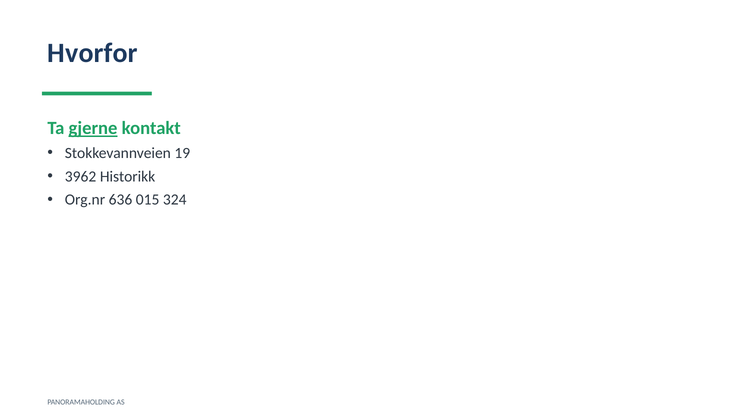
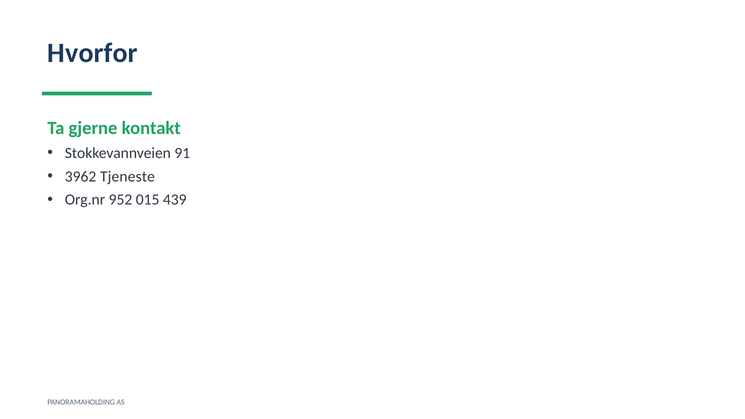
gjerne underline: present -> none (93, 128)
19: 19 -> 91 (182, 153)
Historikk: Historikk -> Tjeneste (127, 176)
636: 636 -> 952 (120, 200)
324: 324 -> 439 (175, 200)
